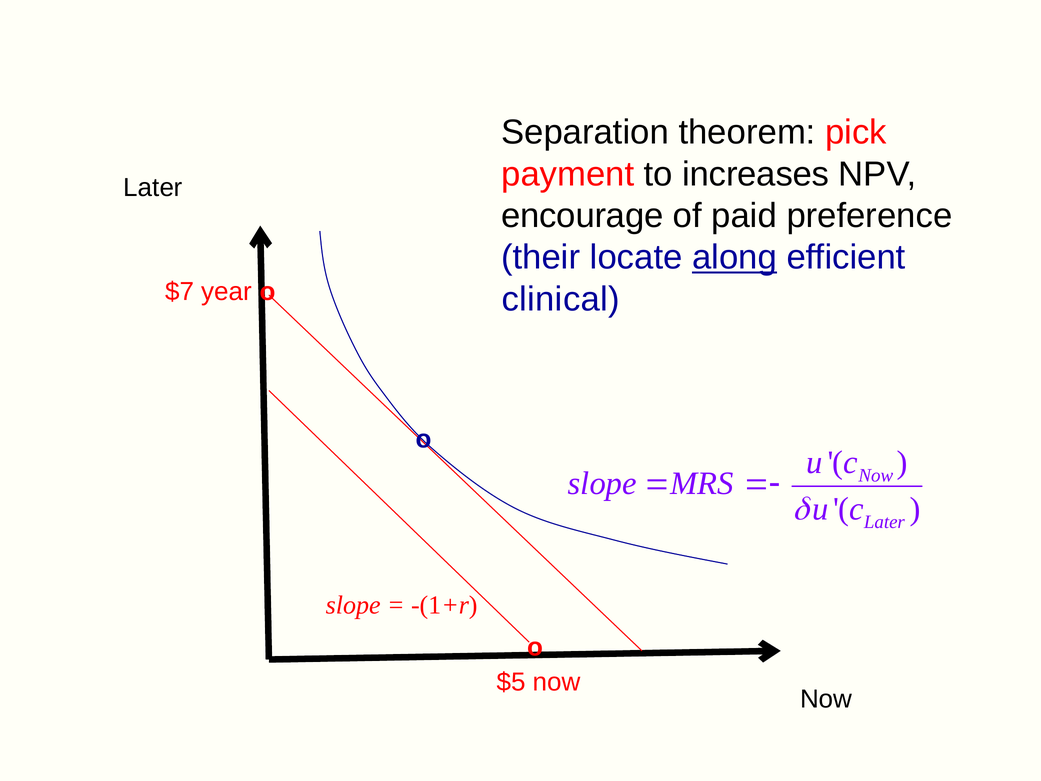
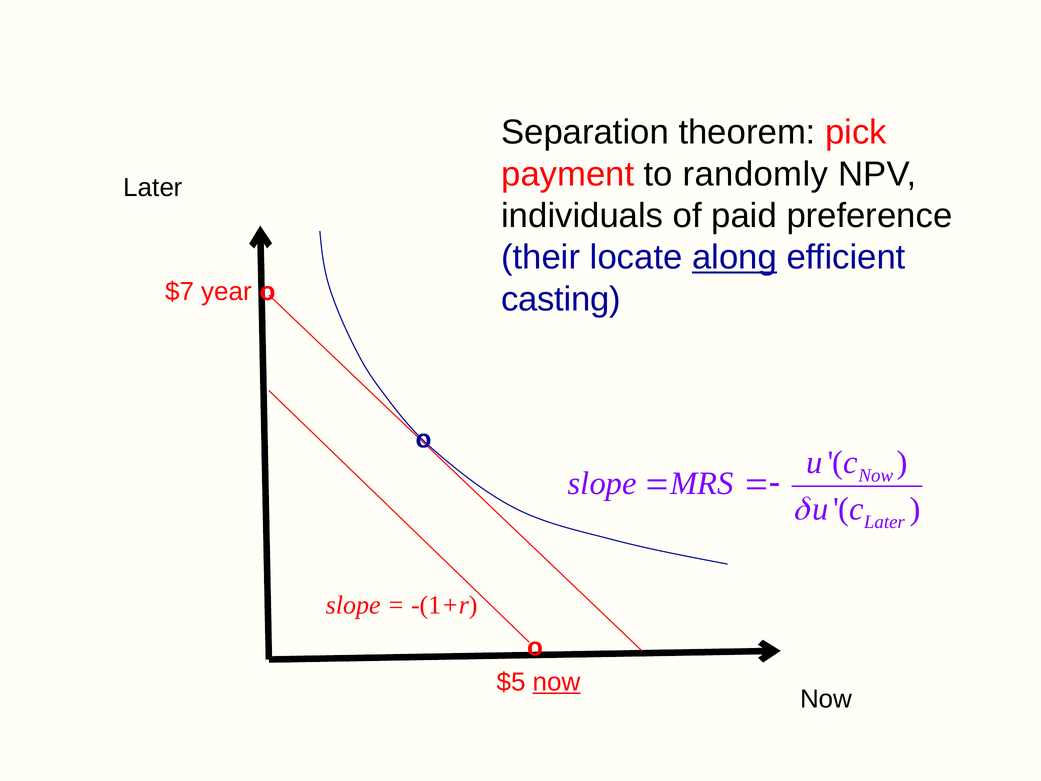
increases: increases -> randomly (755, 174)
encourage: encourage -> individuals (582, 216)
clinical: clinical -> casting (561, 299)
now underline: none -> present (557, 682)
